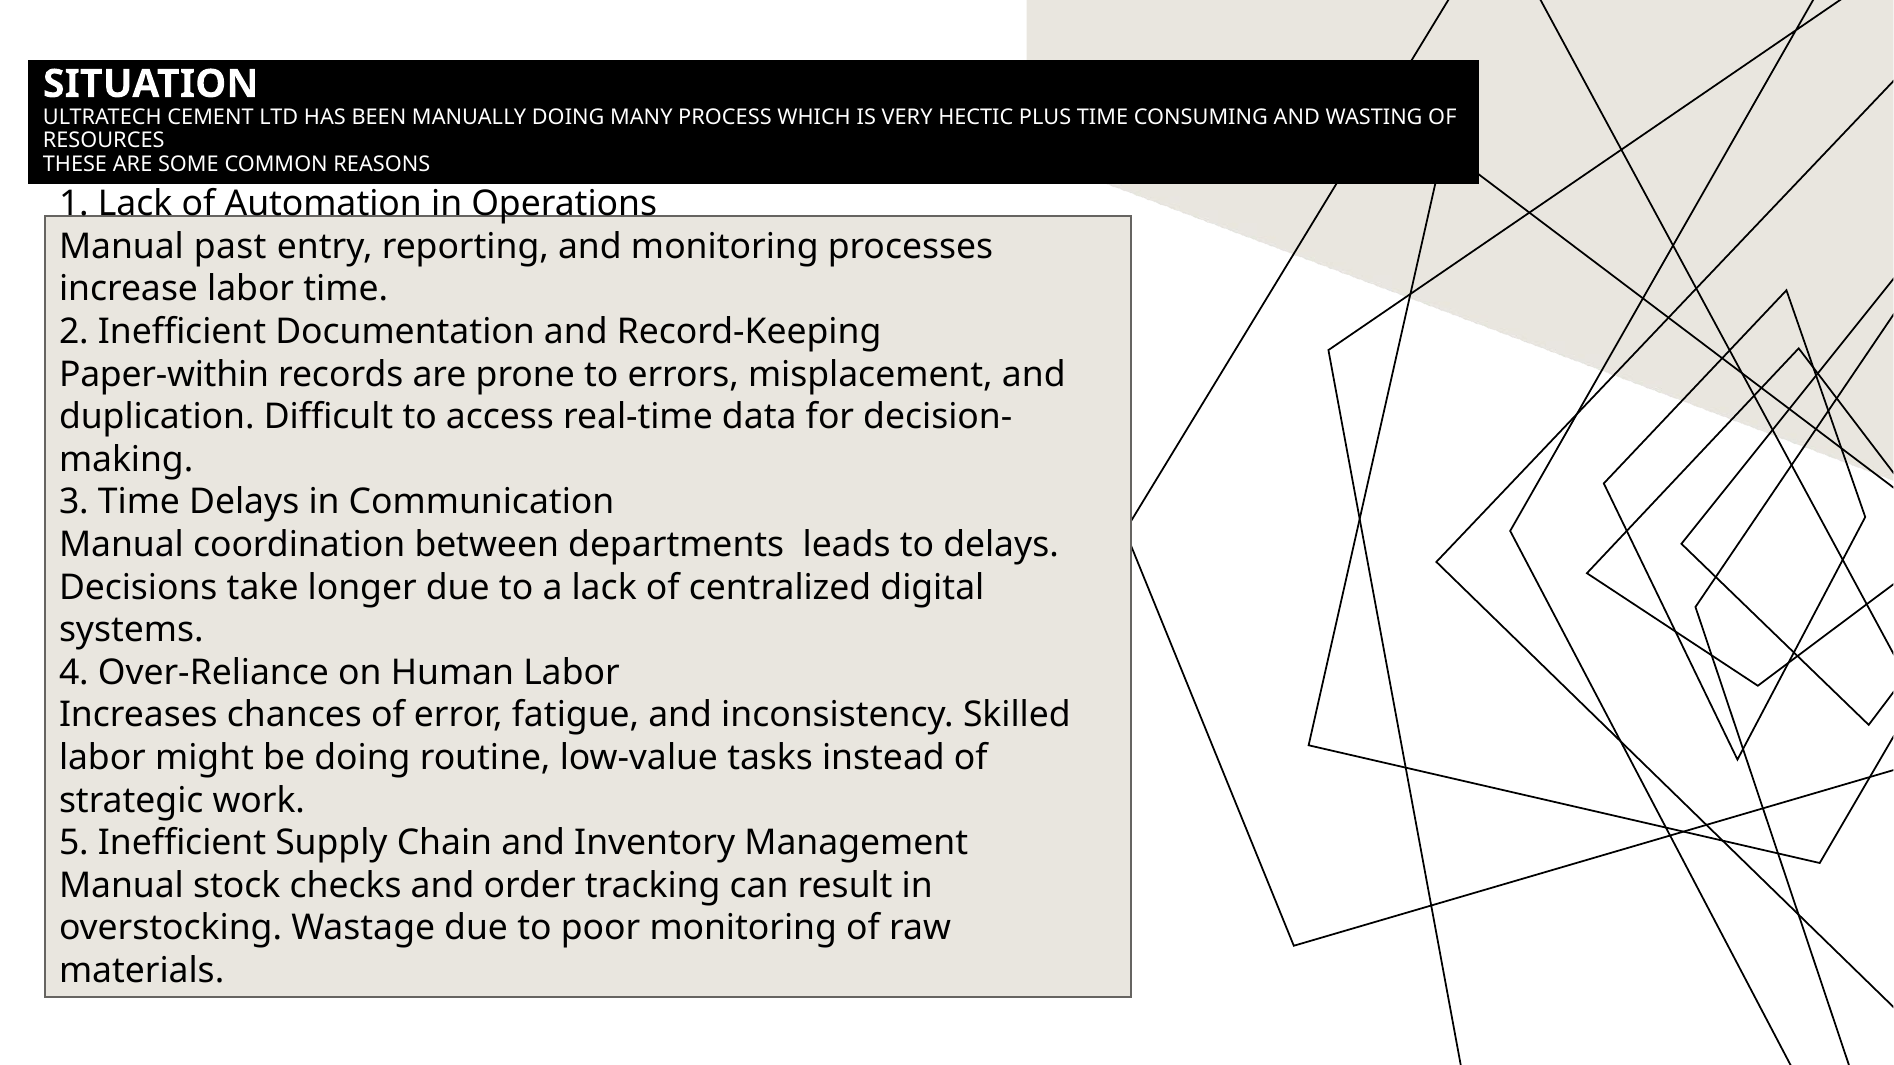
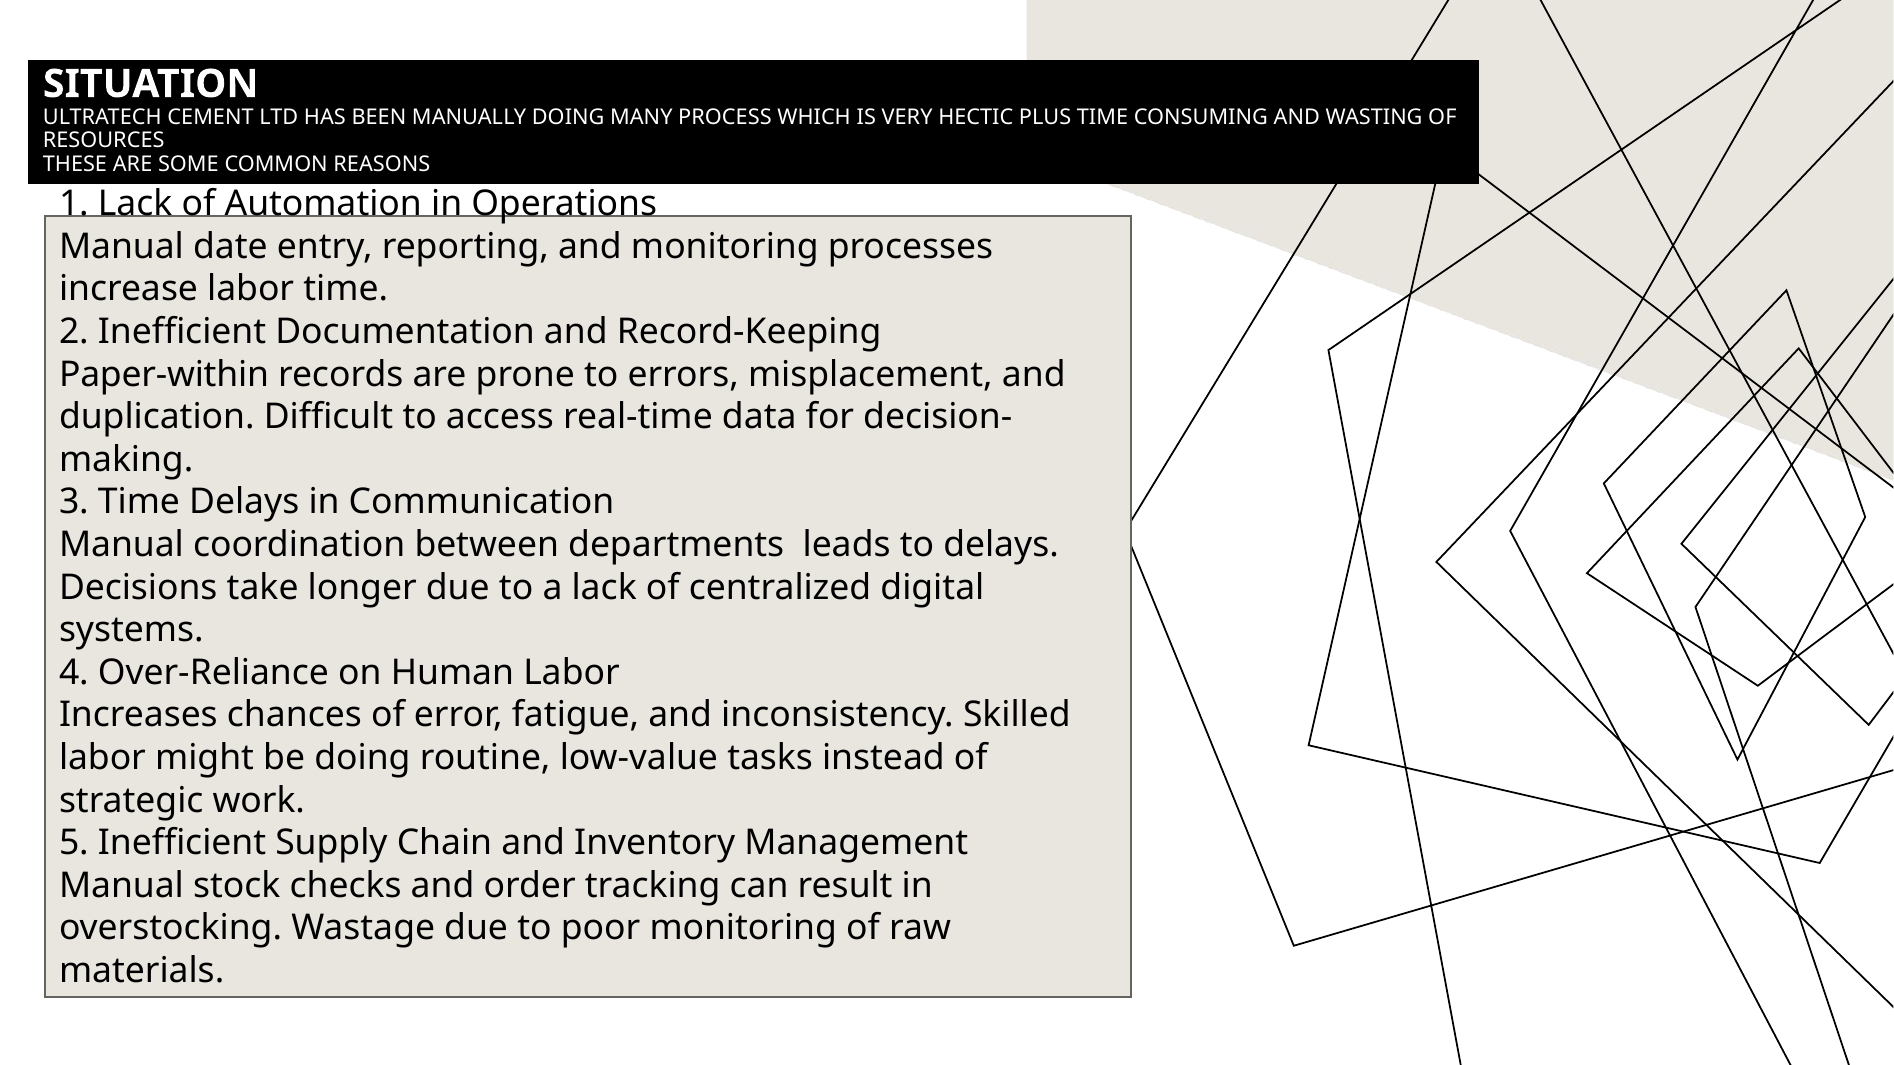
past: past -> date (230, 247)
